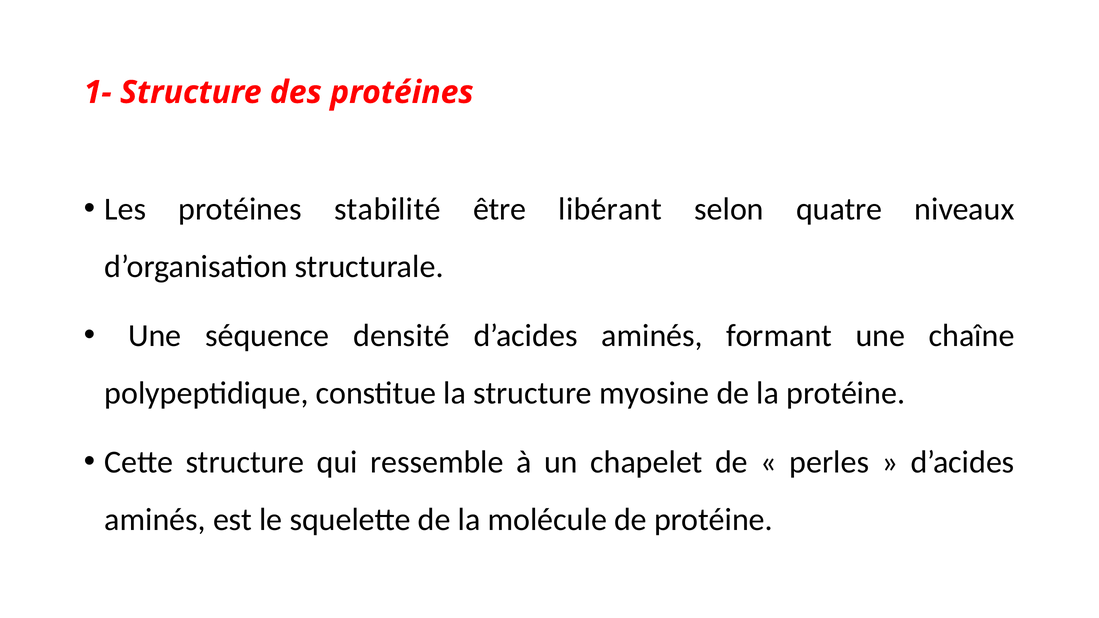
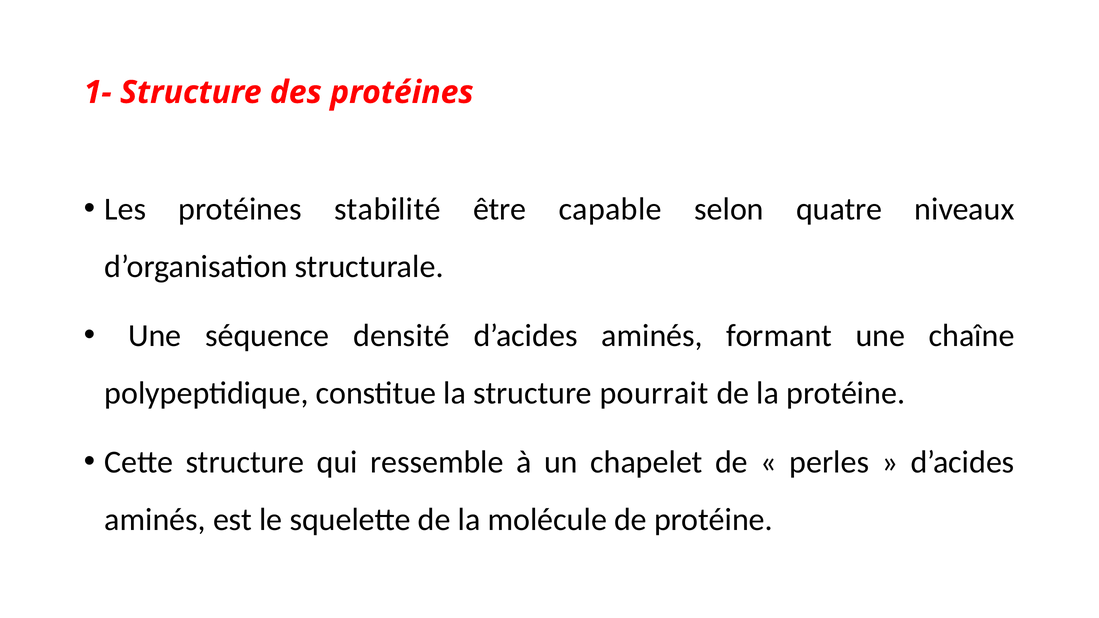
libérant: libérant -> capable (610, 209)
myosine: myosine -> pourrait (654, 393)
